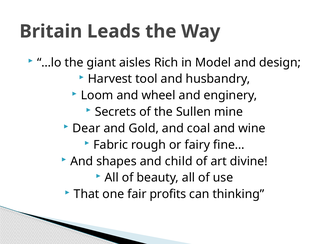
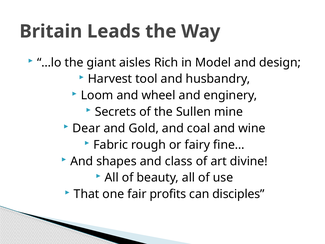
child: child -> class (179, 161)
thinking: thinking -> disciples (238, 194)
